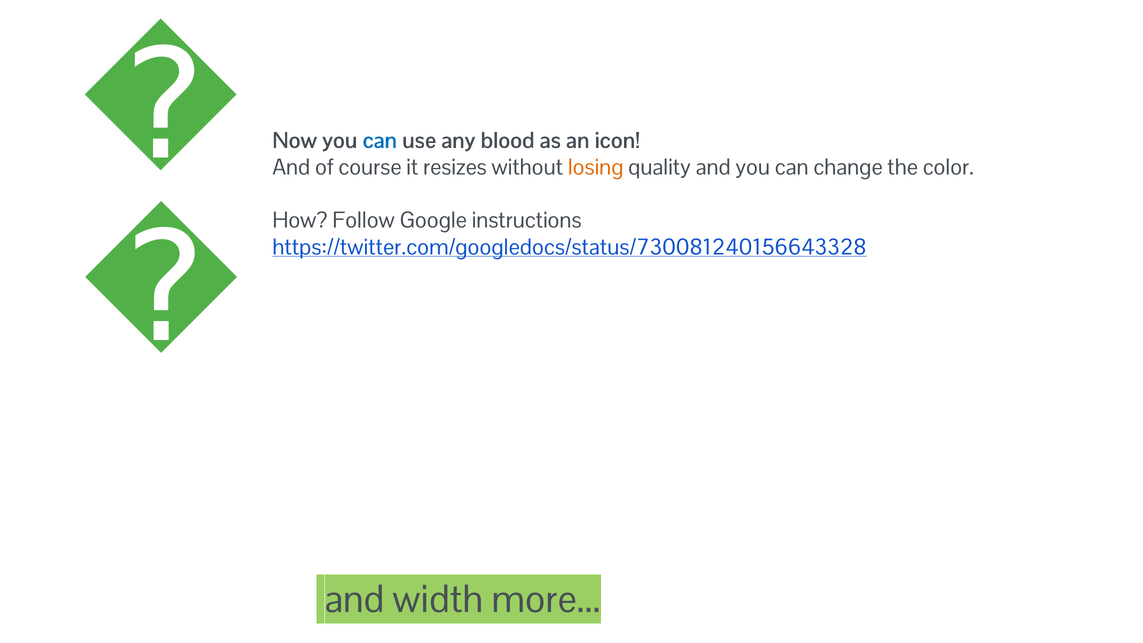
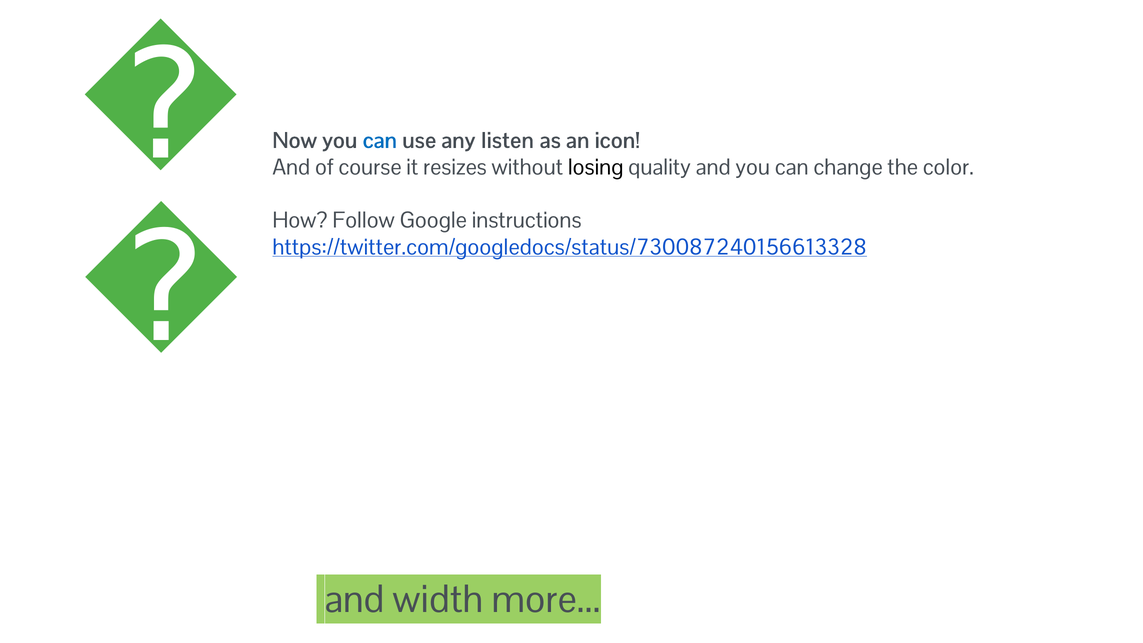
blood: blood -> listen (507, 141)
losing colour: orange -> black (596, 167)
https://twitter.com/googledocs/status/730081240156643328: https://twitter.com/googledocs/status/730081240156643328 -> https://twitter.com/googledocs/status/730087240156613328 (569, 247)
